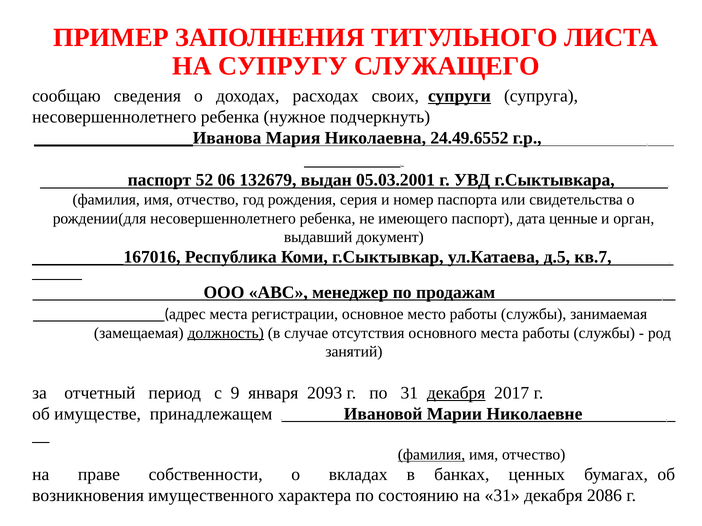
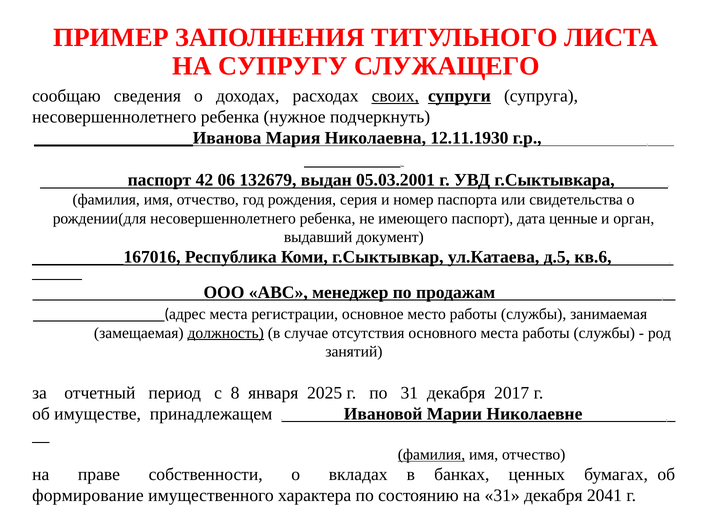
своих underline: none -> present (395, 96)
24.49.6552: 24.49.6552 -> 12.11.1930 (469, 138)
52: 52 -> 42 (204, 180)
кв.7: кв.7 -> кв.6 (593, 257)
9: 9 -> 8 (235, 393)
2093: 2093 -> 2025 (325, 393)
декабря underline: present -> none (456, 393)
возникновения: возникновения -> формирование (88, 496)
2086: 2086 -> 2041 (604, 496)
